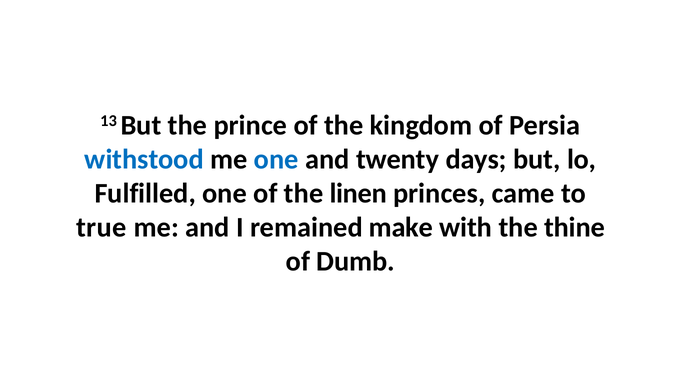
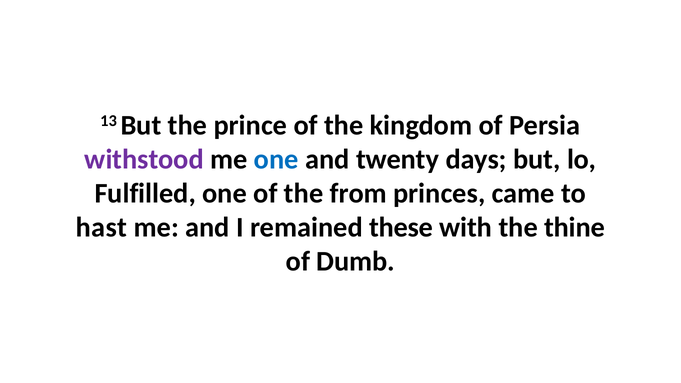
withstood colour: blue -> purple (144, 159)
linen: linen -> from (358, 193)
true: true -> hast (101, 228)
make: make -> these (401, 228)
